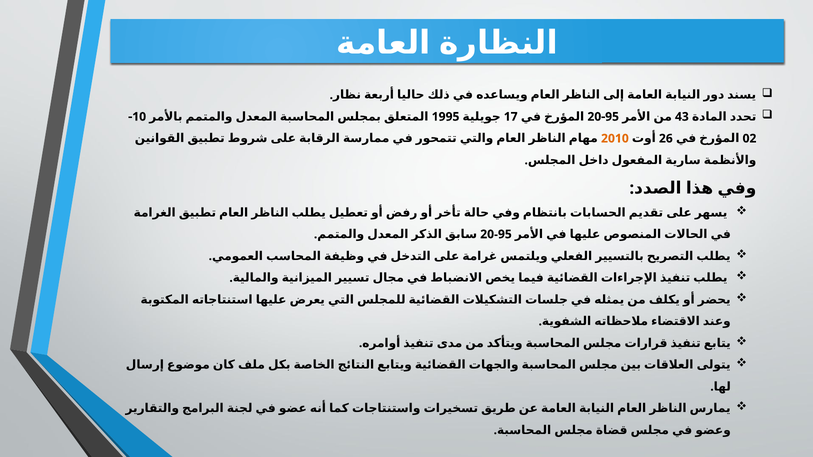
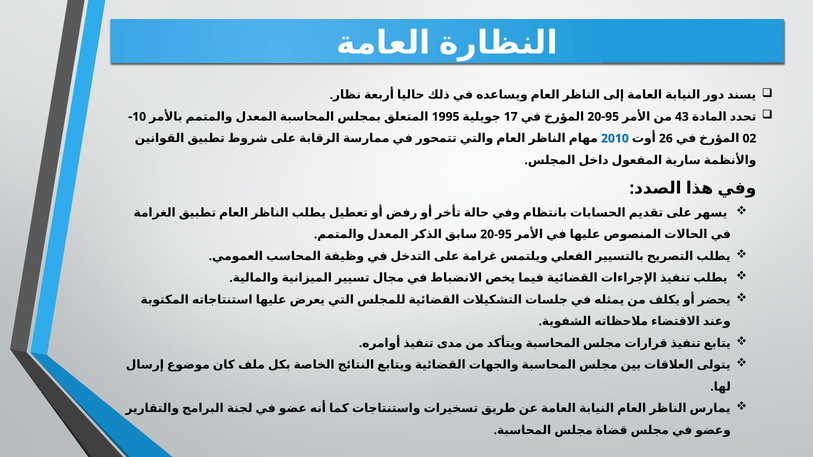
2010 colour: orange -> blue (615, 139)
